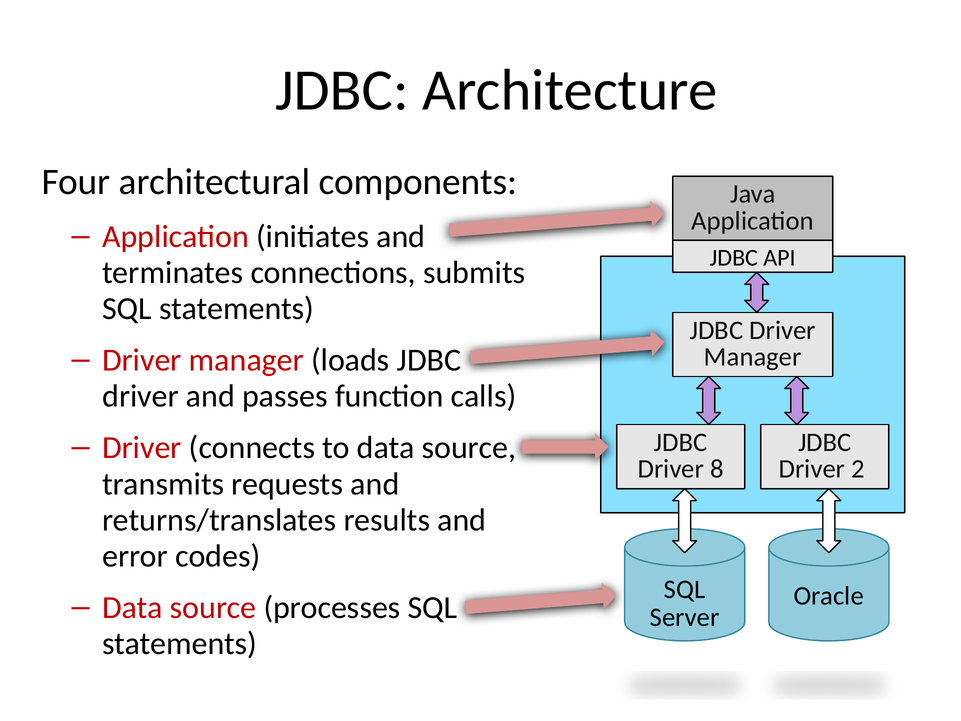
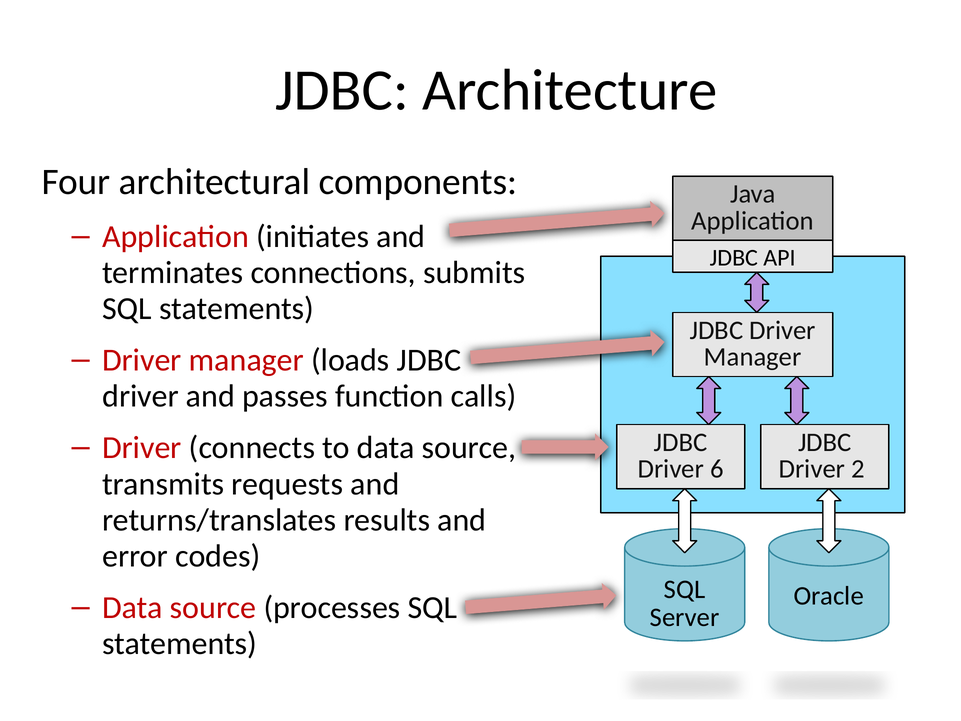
8: 8 -> 6 (717, 469)
